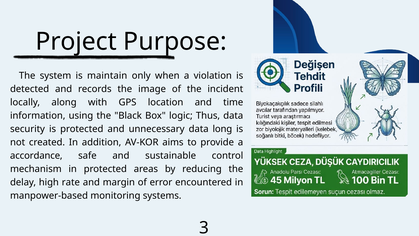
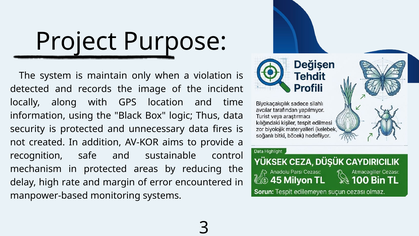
long: long -> fires (222, 129)
accordance: accordance -> recognition (36, 155)
